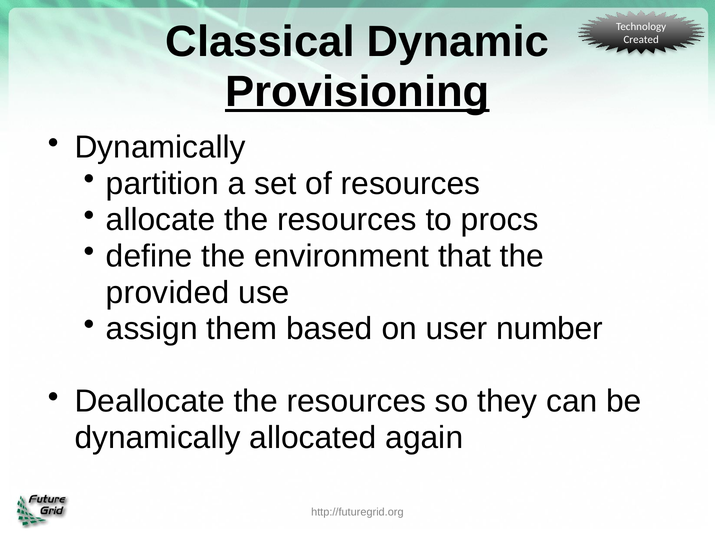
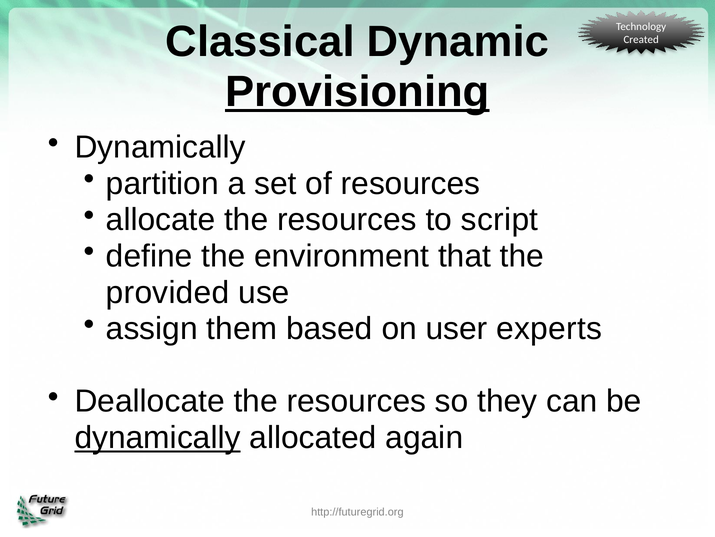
procs: procs -> script (500, 220)
number: number -> experts (549, 328)
dynamically underline: none -> present (158, 437)
